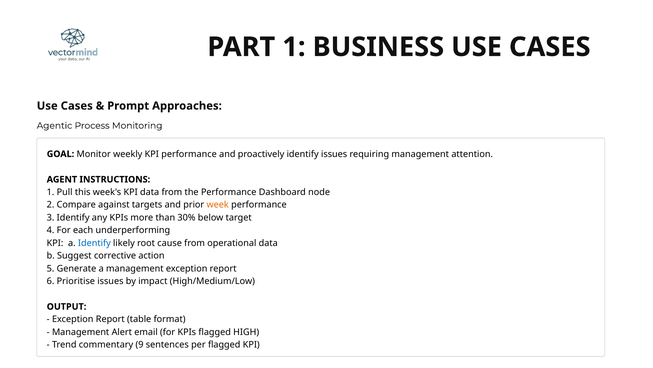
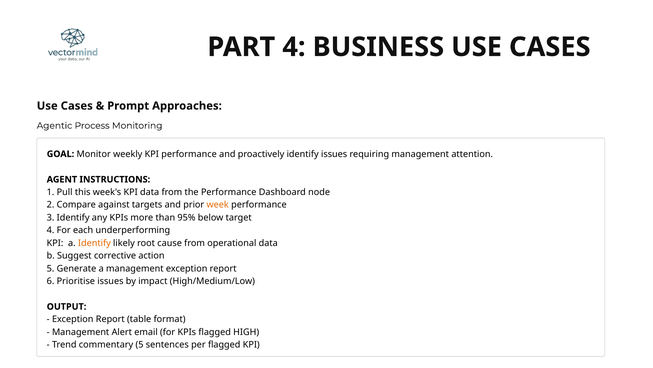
PART 1: 1 -> 4 (294, 47)
30%: 30% -> 95% (186, 217)
Identify colour: blue -> orange (94, 243)
commentary 9: 9 -> 5 (140, 344)
